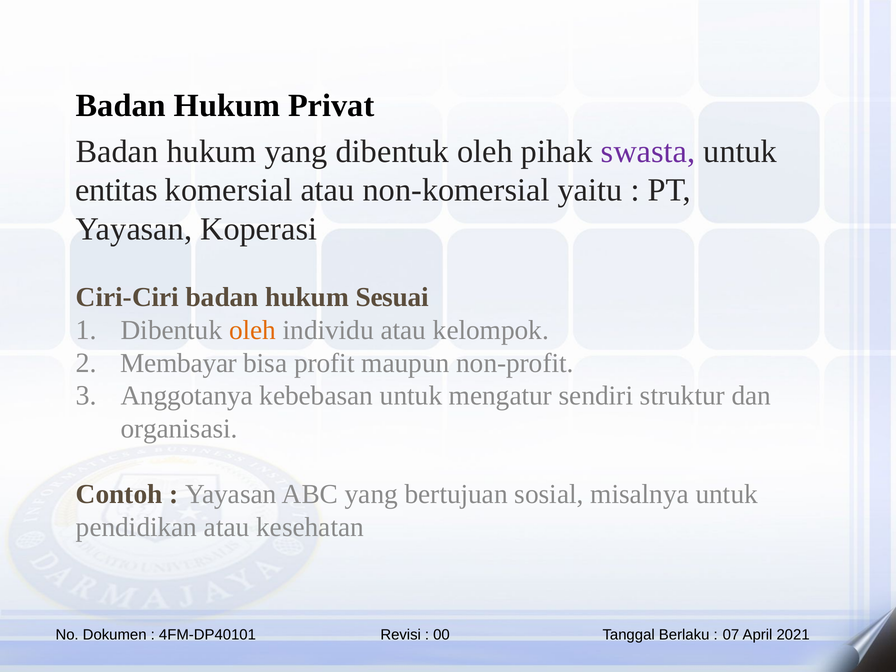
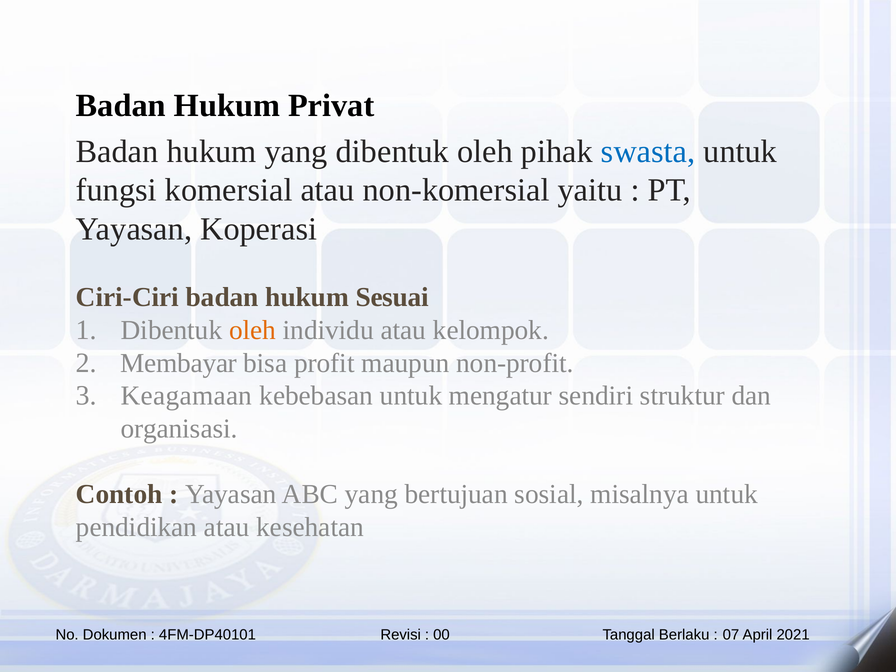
swasta colour: purple -> blue (648, 151)
entitas: entitas -> fungsi (116, 190)
Anggotanya: Anggotanya -> Keagamaan (187, 396)
